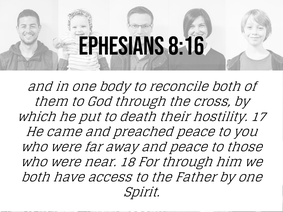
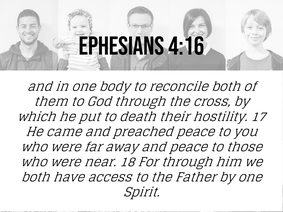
8:16: 8:16 -> 4:16 (186, 46)
